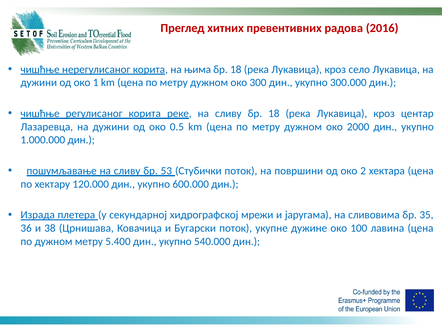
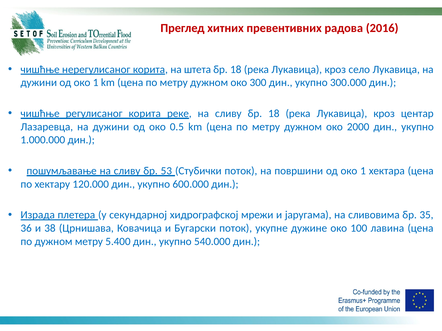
њима: њима -> штета (198, 69)
површини од око 2: 2 -> 1 (363, 171)
